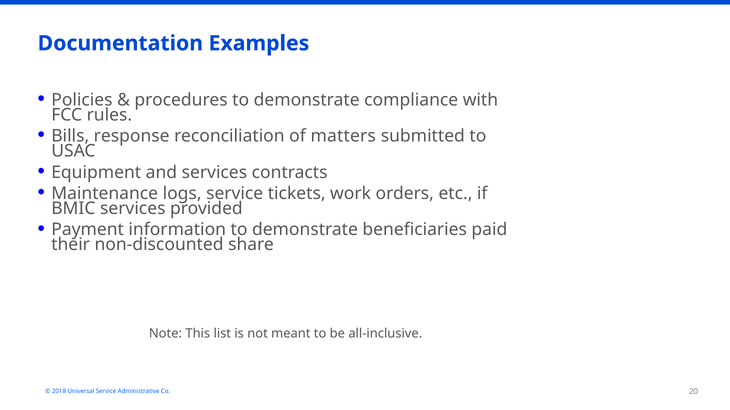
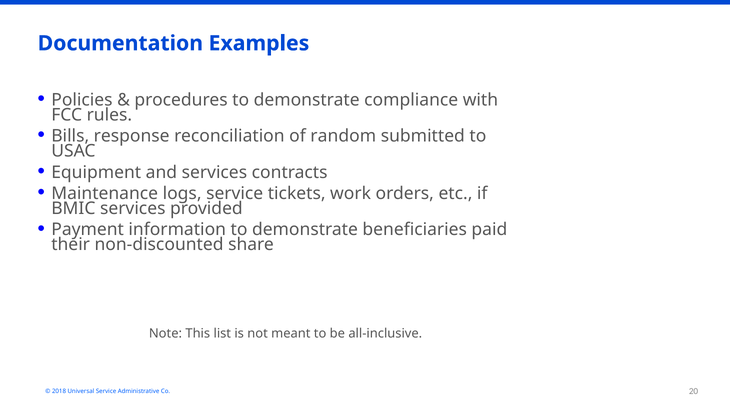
matters: matters -> random (343, 136)
